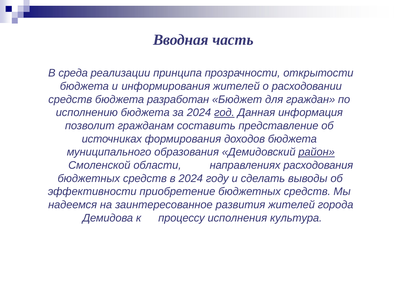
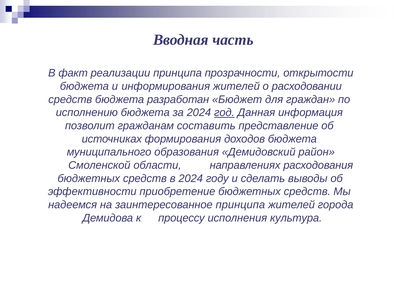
среда: среда -> факт (73, 73)
район underline: present -> none (317, 152)
заинтересованное развития: развития -> принципа (240, 204)
